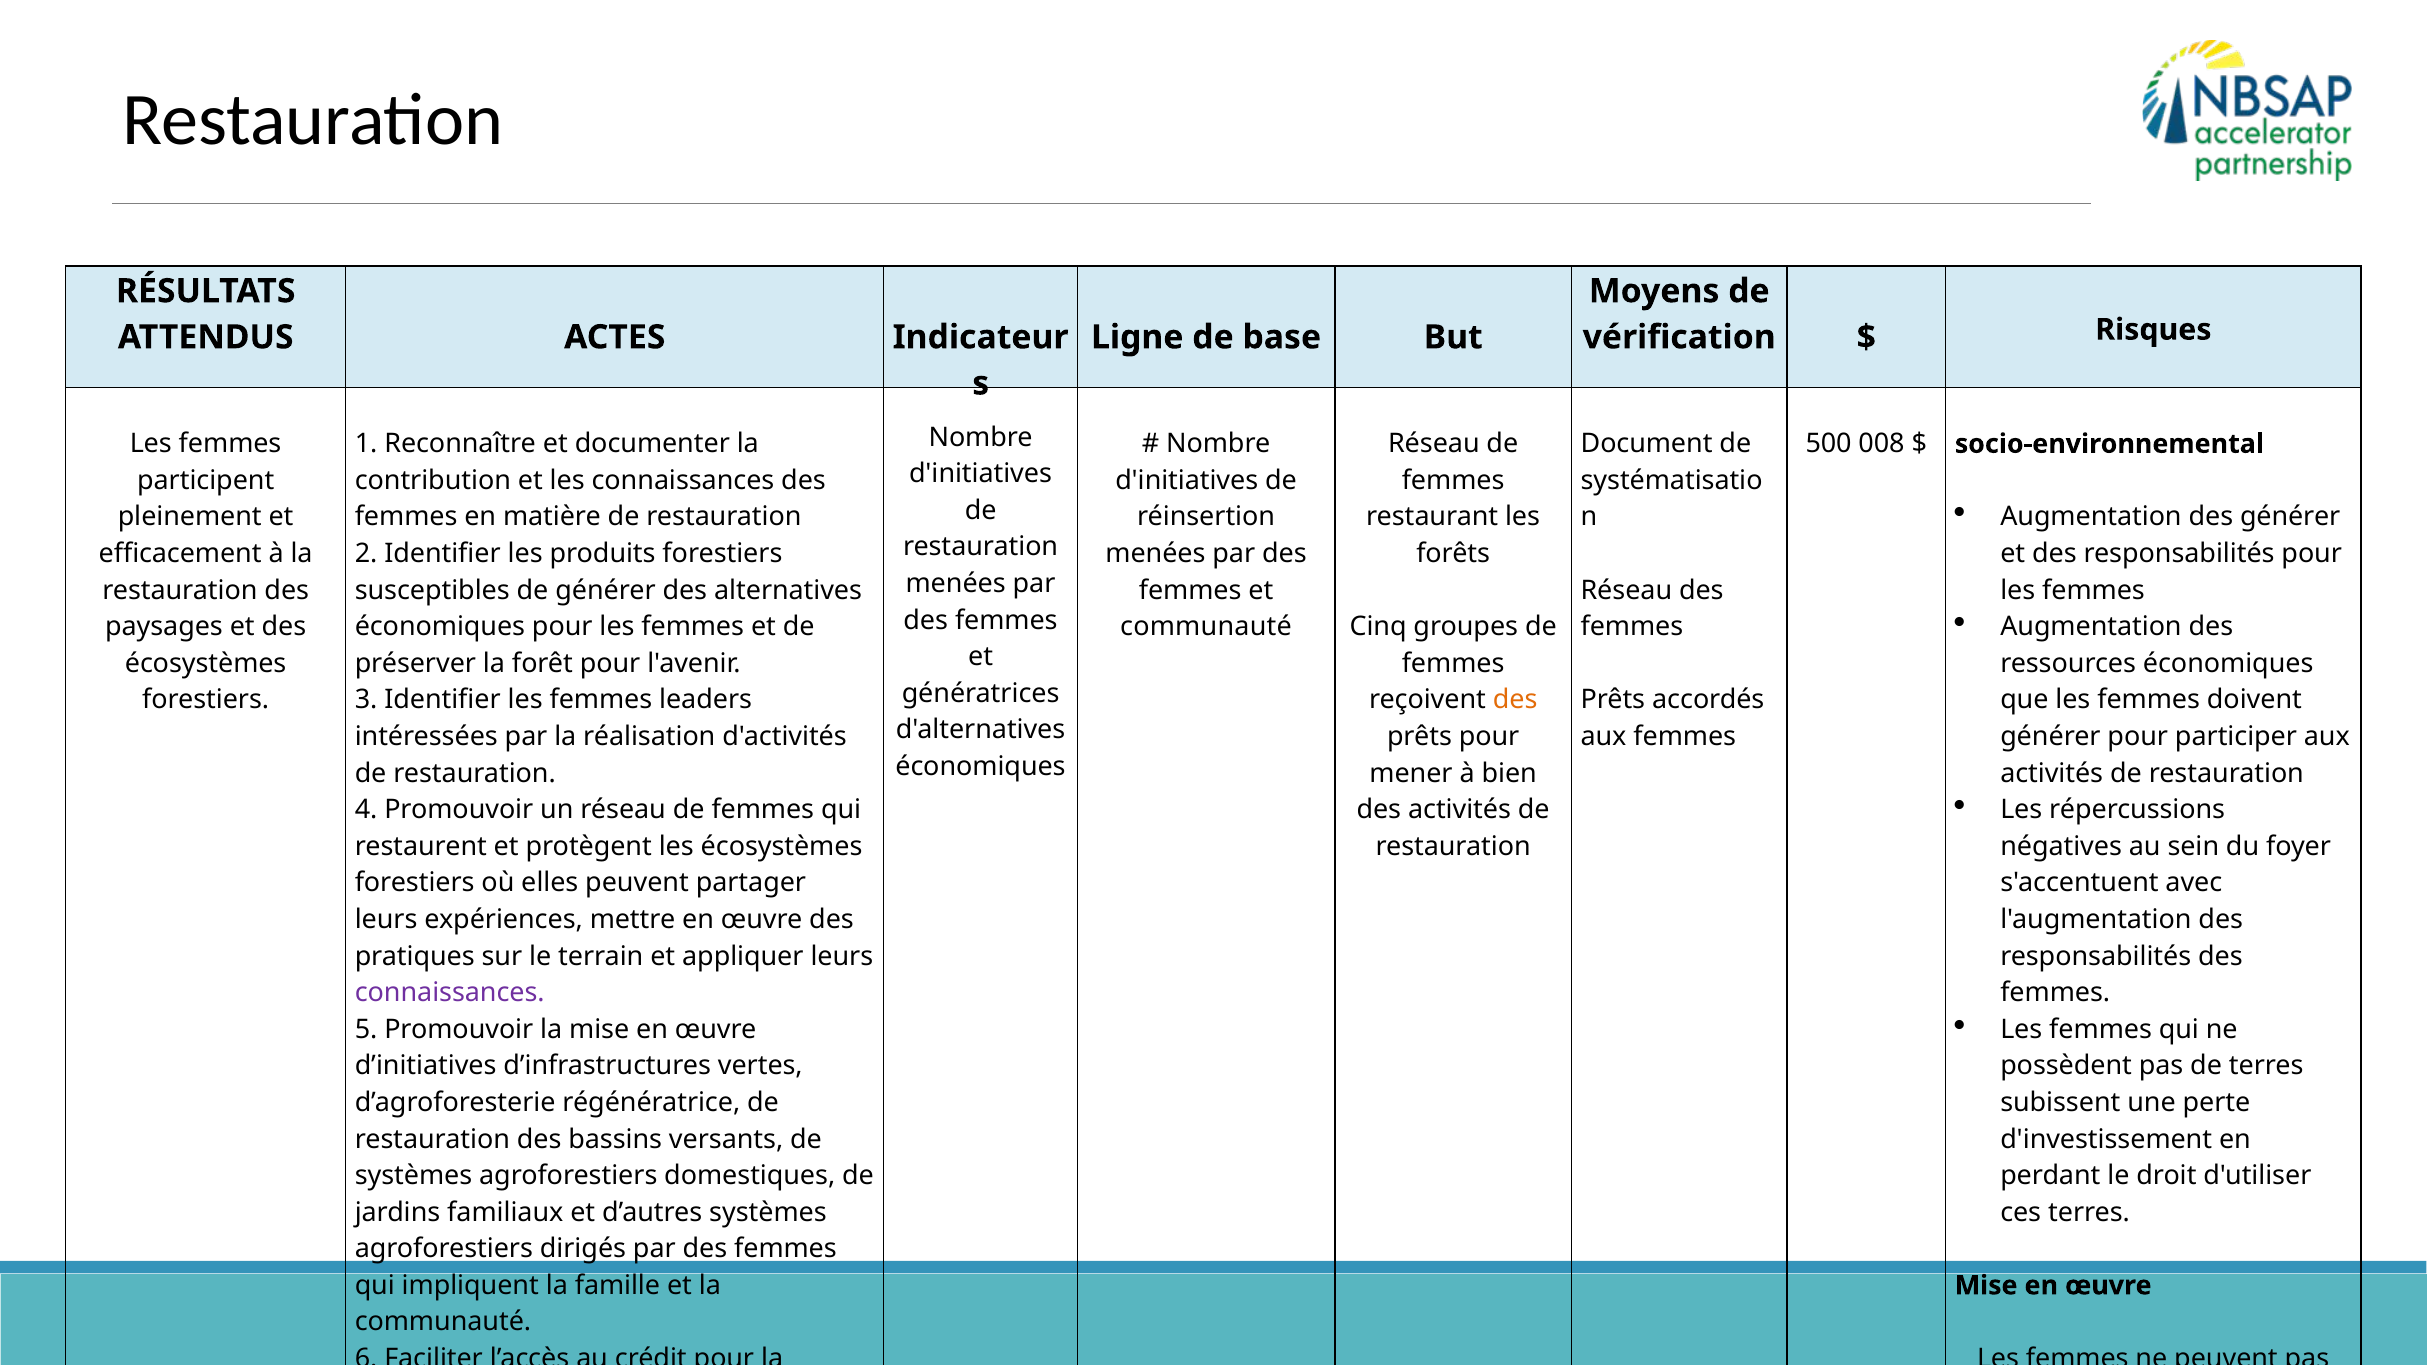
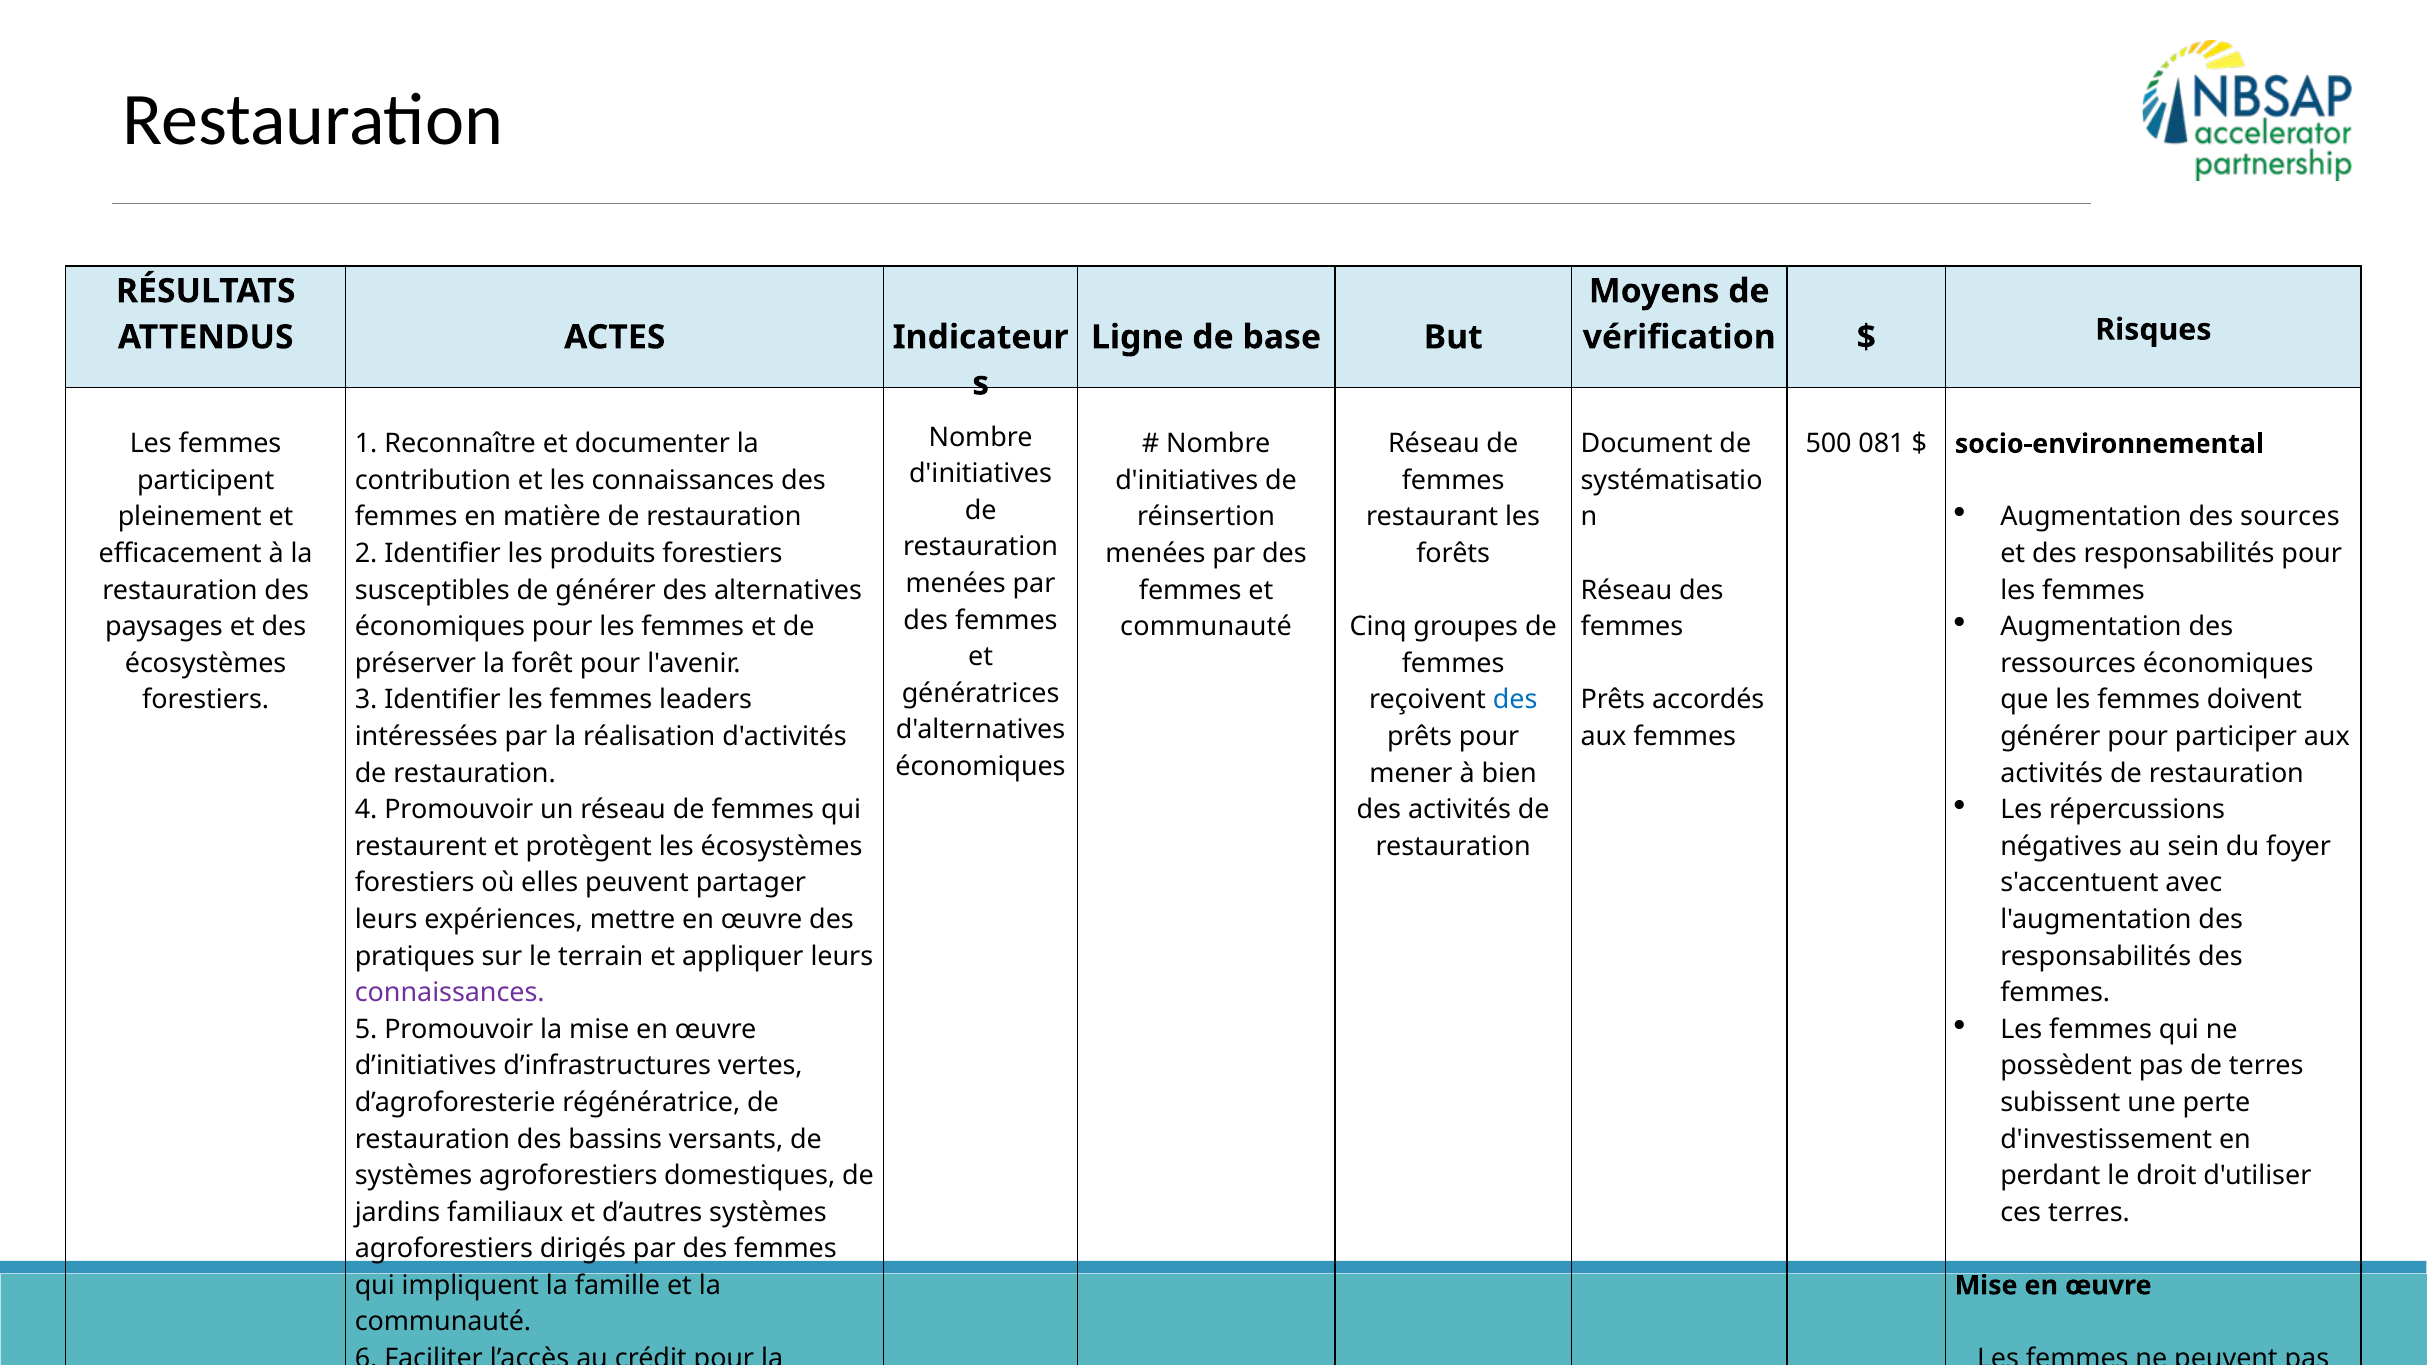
008: 008 -> 081 (1882, 444)
des générer: générer -> sources (2290, 517)
des colour: orange -> blue (1515, 700)
